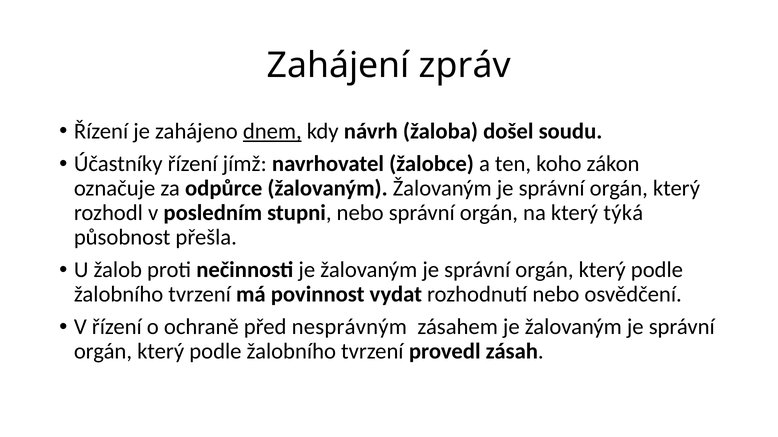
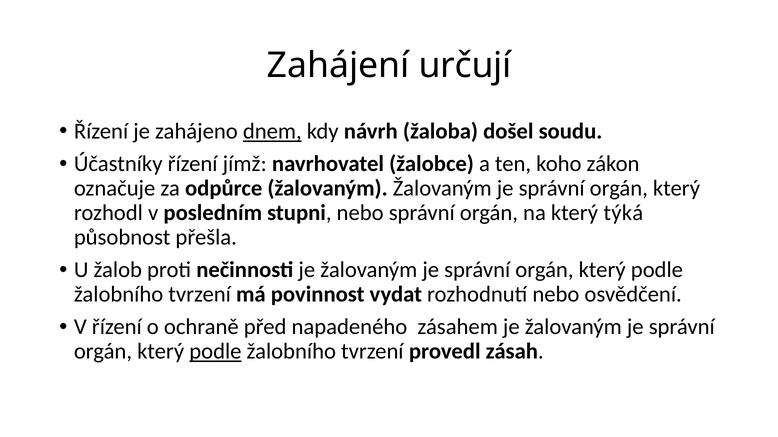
zpráv: zpráv -> určují (465, 65)
nesprávným: nesprávným -> napadeného (349, 327)
podle underline: none -> present (215, 352)
